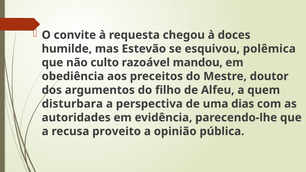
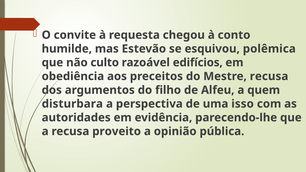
doces: doces -> conto (234, 35)
mandou: mandou -> edifícios (198, 63)
Mestre doutor: doutor -> recusa (269, 76)
dias: dias -> isso (243, 104)
